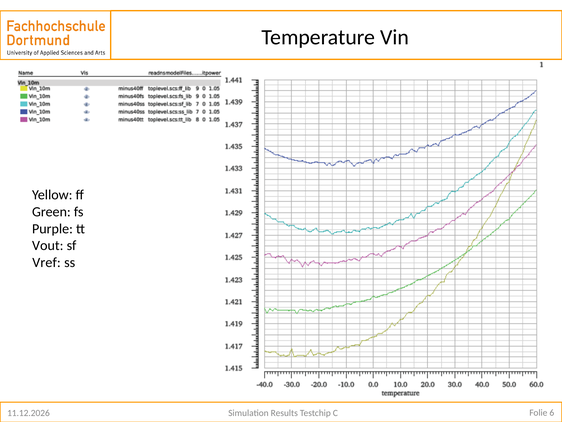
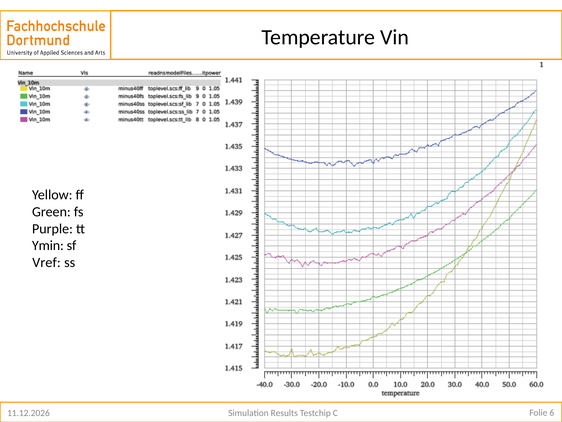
Vout: Vout -> Ymin (48, 245)
